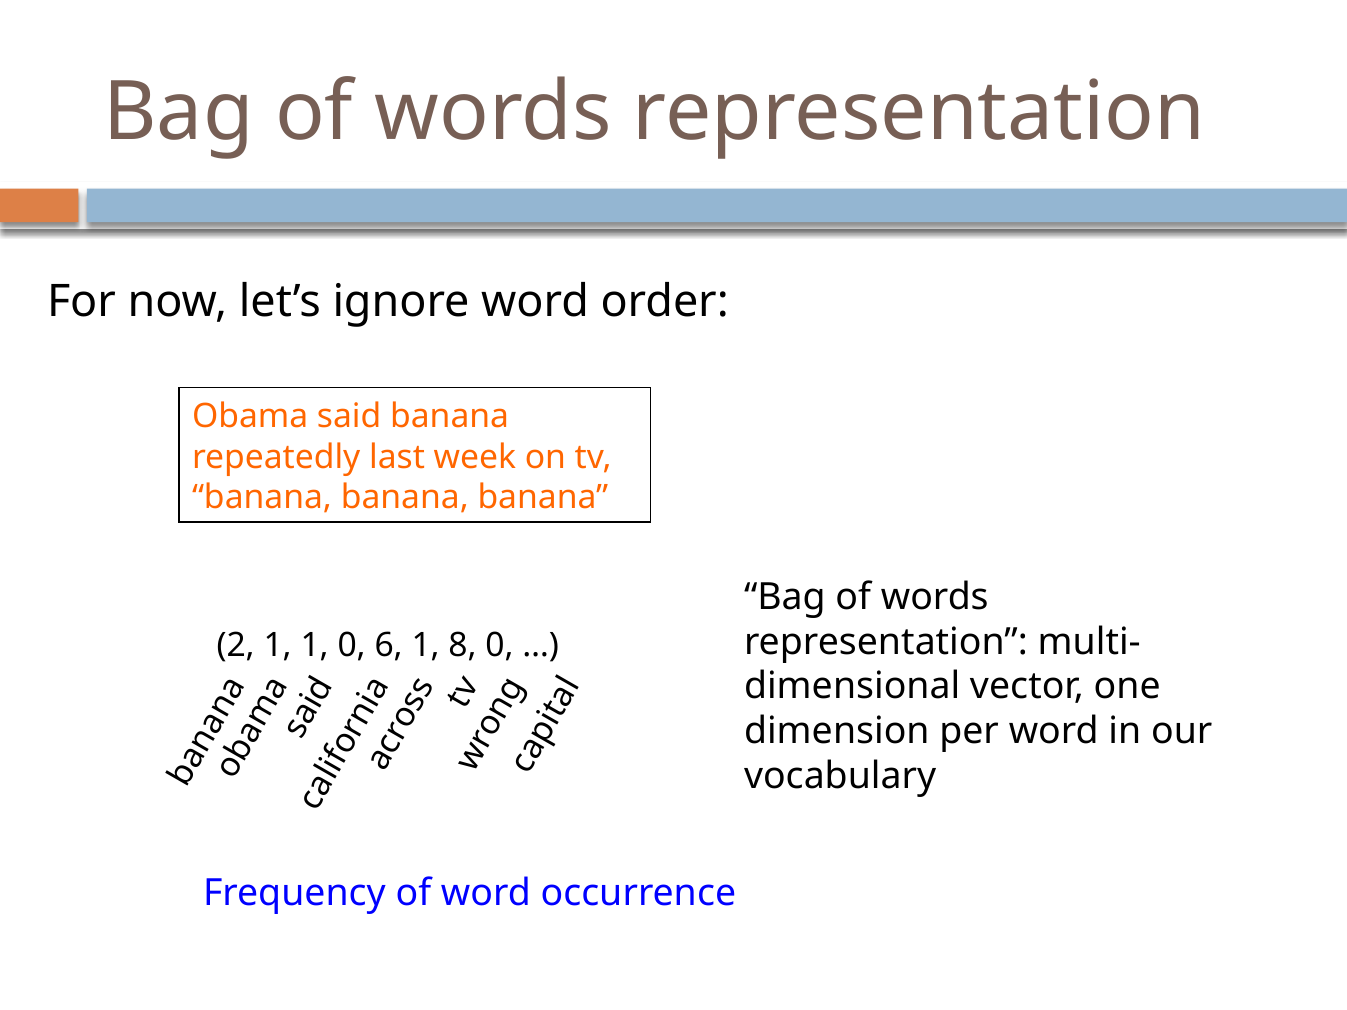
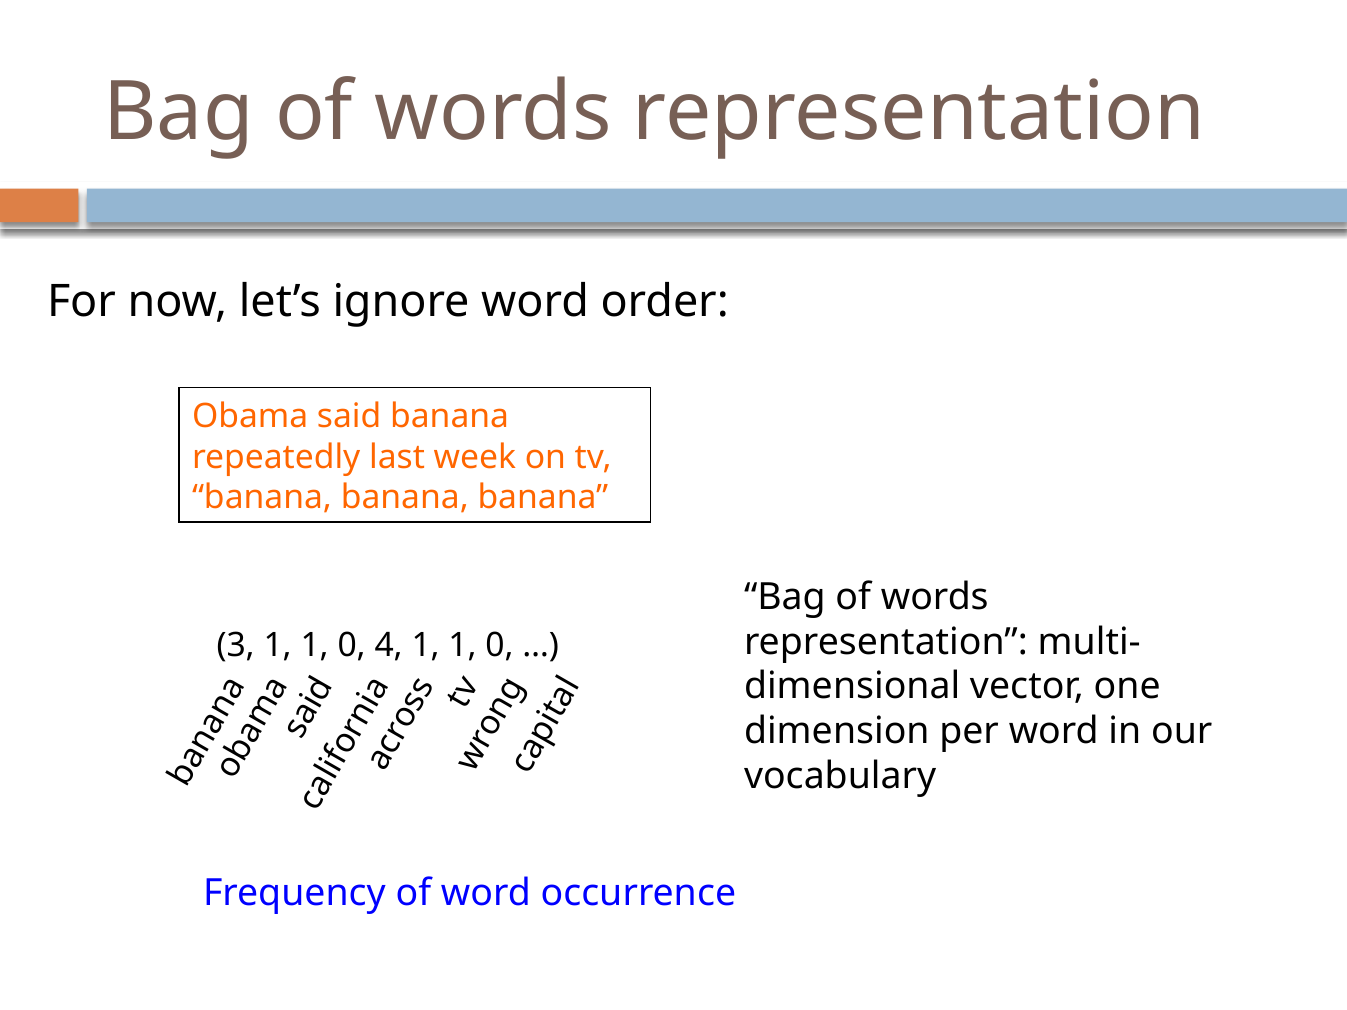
2: 2 -> 3 (236, 646)
6: 6 -> 4 (389, 646)
8: 8 -> 1 (463, 646)
